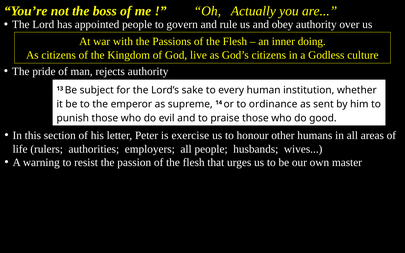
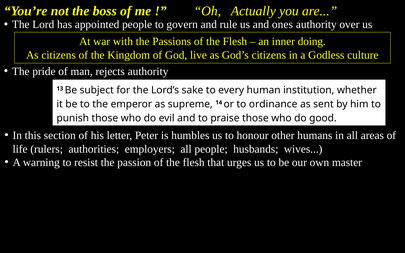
obey: obey -> ones (282, 25)
exercise: exercise -> humbles (190, 136)
